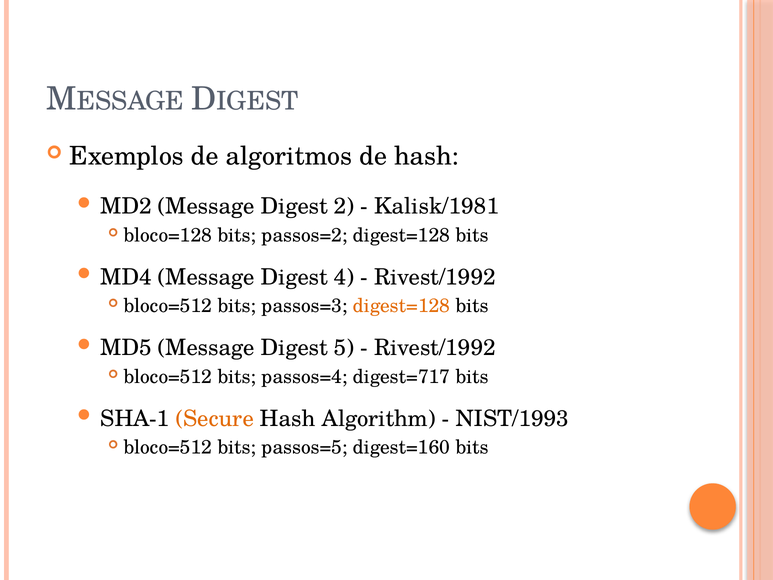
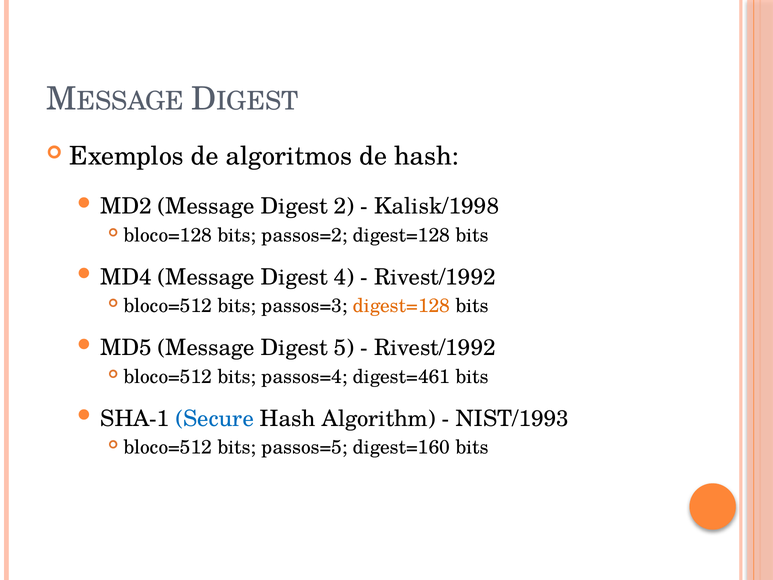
Kalisk/1981: Kalisk/1981 -> Kalisk/1998 (437, 206)
digest=717: digest=717 -> digest=461 (402, 377)
Secure colour: orange -> blue (215, 419)
